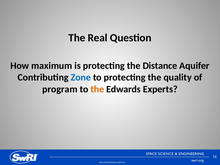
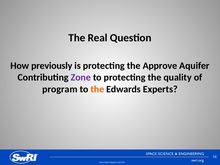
maximum: maximum -> previously (52, 66)
Distance: Distance -> Approve (160, 66)
Zone colour: blue -> purple (81, 77)
